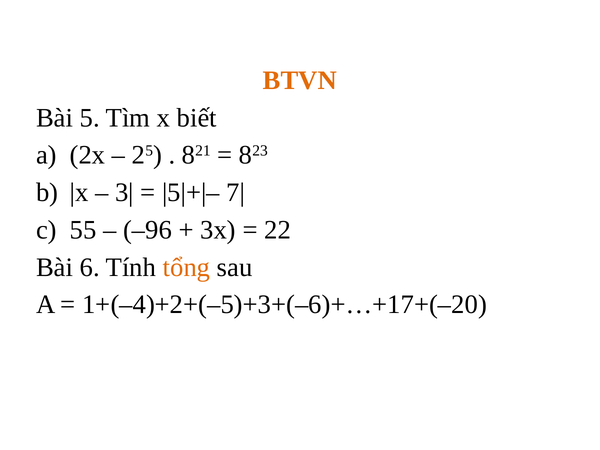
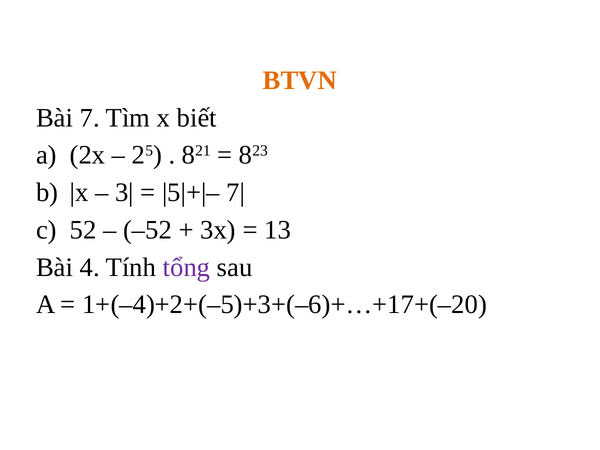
5: 5 -> 7 (90, 118)
55: 55 -> 52 (83, 230)
–96: –96 -> –52 (148, 230)
22: 22 -> 13 (278, 230)
6: 6 -> 4 (90, 267)
tổng colour: orange -> purple (187, 267)
